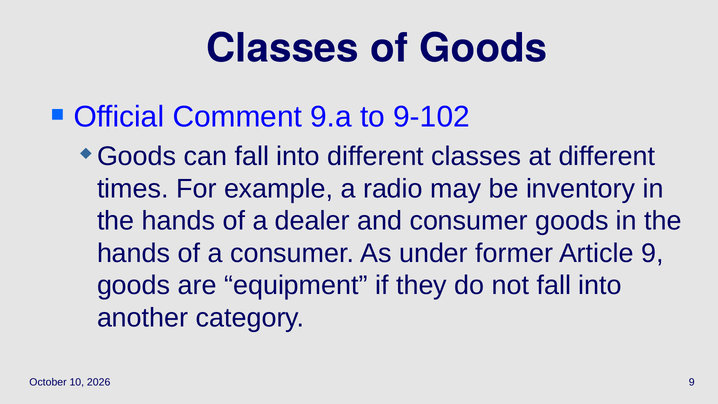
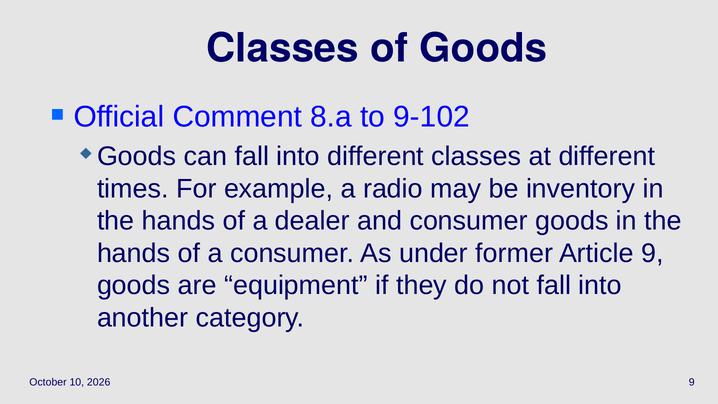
9.a: 9.a -> 8.a (331, 117)
